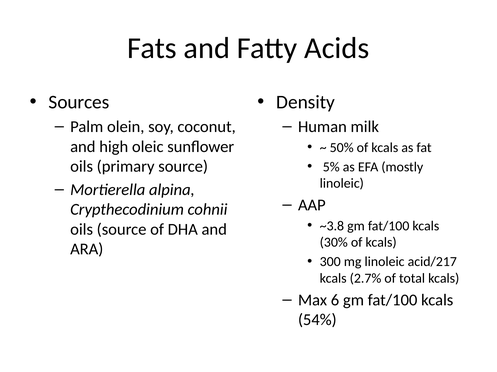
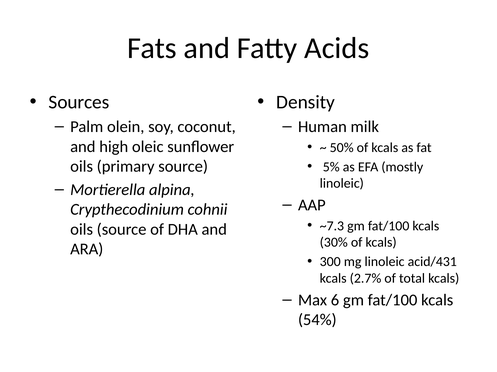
~3.8: ~3.8 -> ~7.3 (332, 226)
acid/217: acid/217 -> acid/431 (432, 262)
